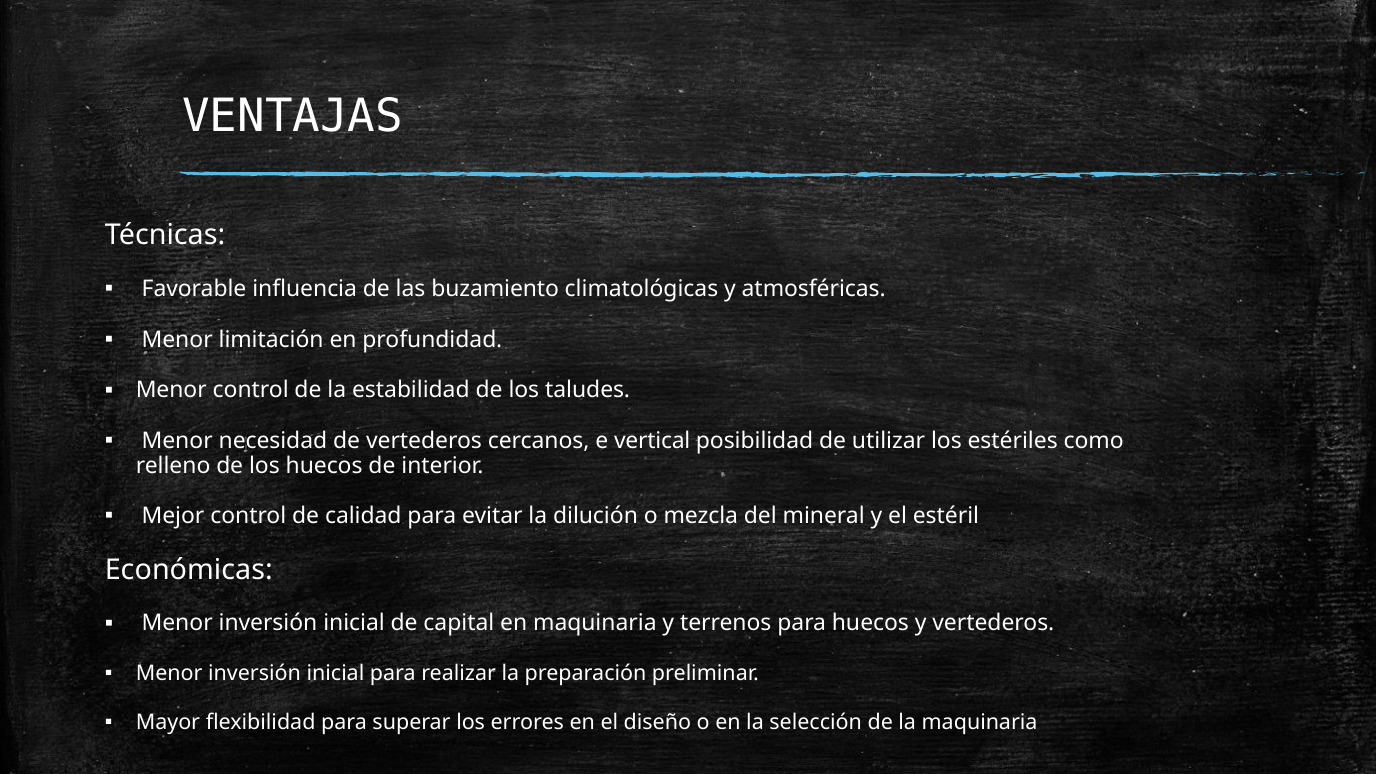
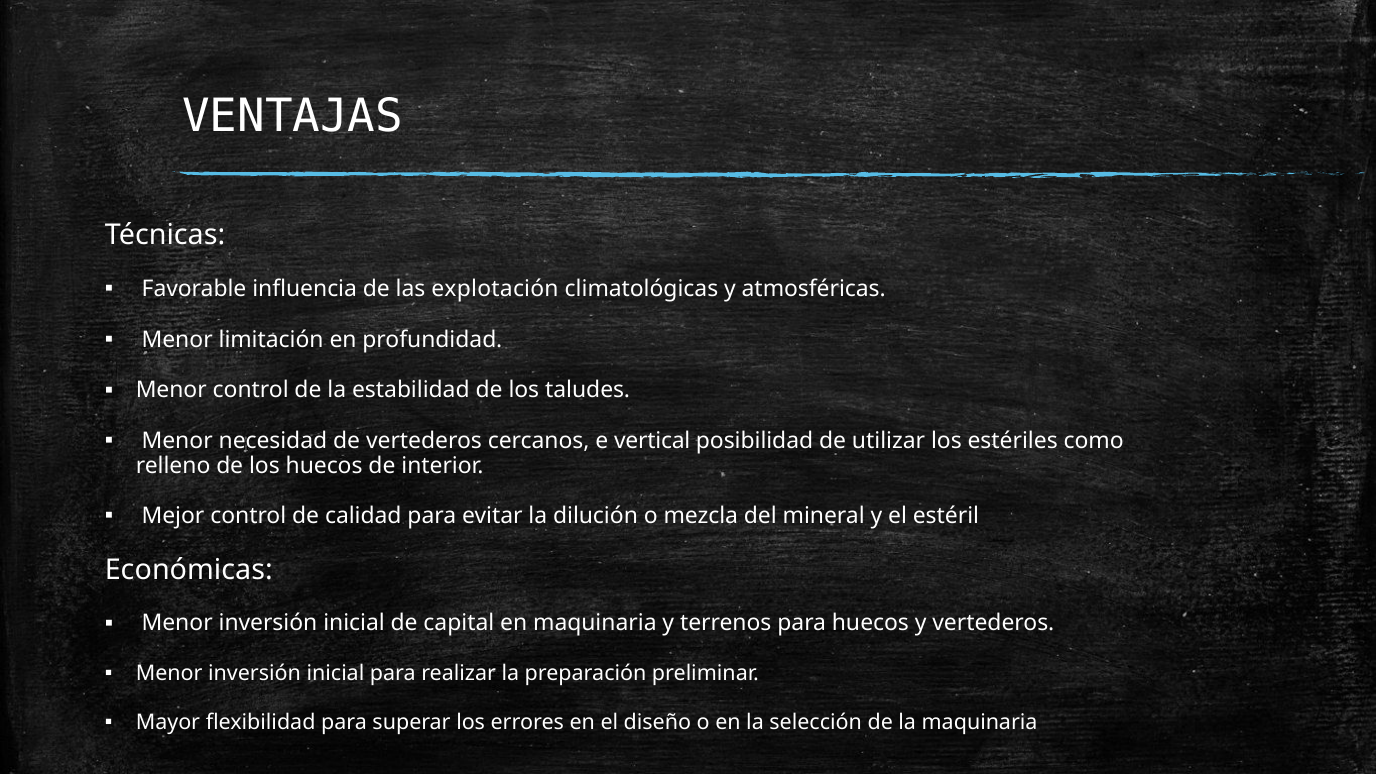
buzamiento: buzamiento -> explotación (495, 289)
